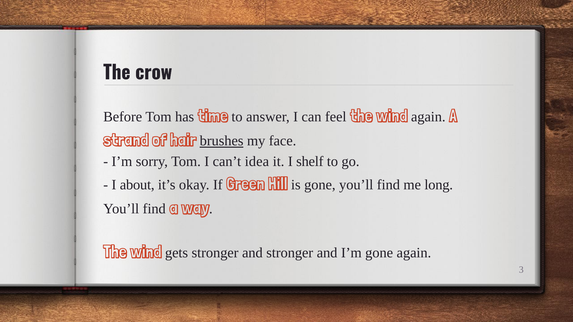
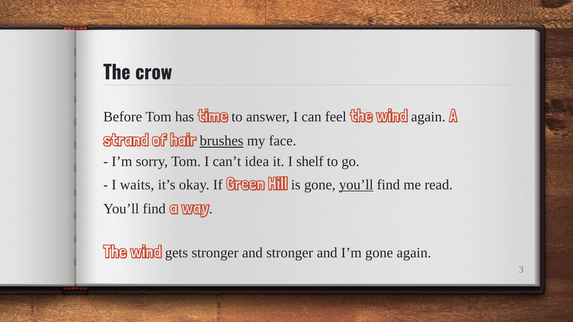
about: about -> waits (137, 185)
you’ll underline: none -> present (356, 185)
long: long -> read (439, 185)
